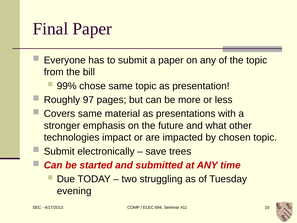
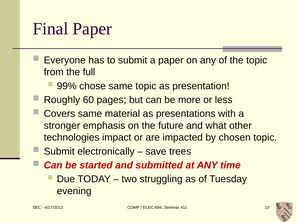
bill: bill -> full (89, 72)
97: 97 -> 60 (88, 100)
